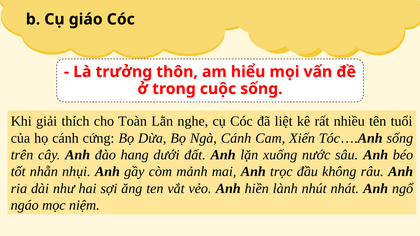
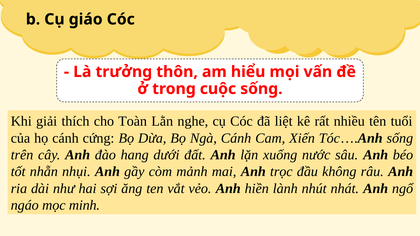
niệm: niệm -> minh (84, 205)
